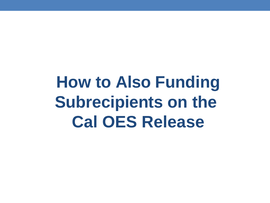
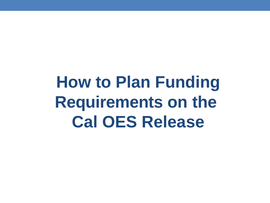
Also: Also -> Plan (133, 82)
Subrecipients: Subrecipients -> Requirements (109, 102)
